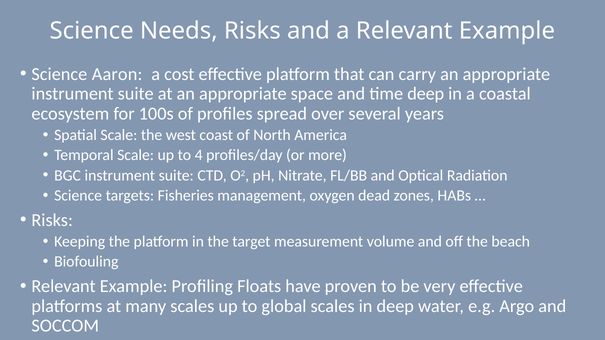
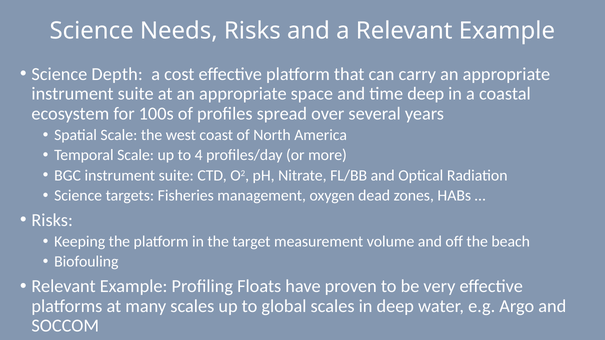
Aaron: Aaron -> Depth (117, 74)
